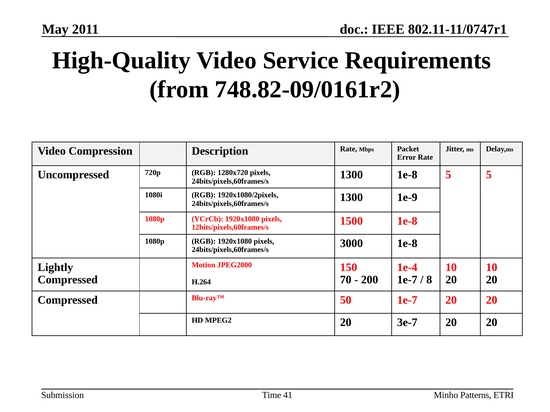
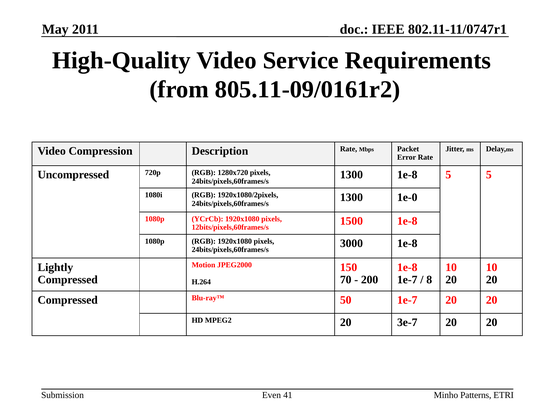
748.82-09/0161r2: 748.82-09/0161r2 -> 805.11-09/0161r2 (308, 90)
1e-9: 1e-9 -> 1e-0 (407, 197)
1e-4: 1e-4 -> 1e-8 (407, 268)
Time: Time -> Even (272, 396)
